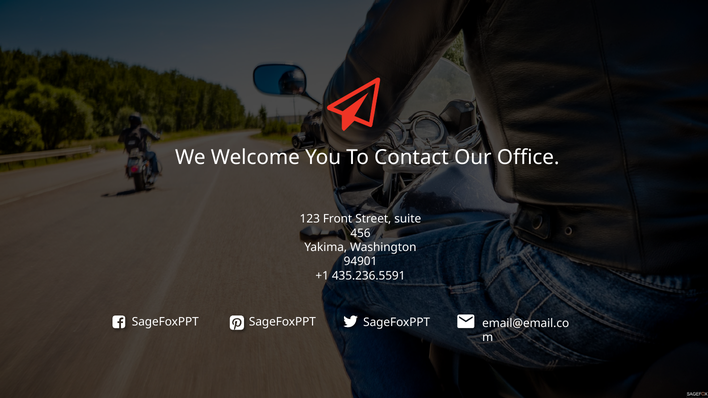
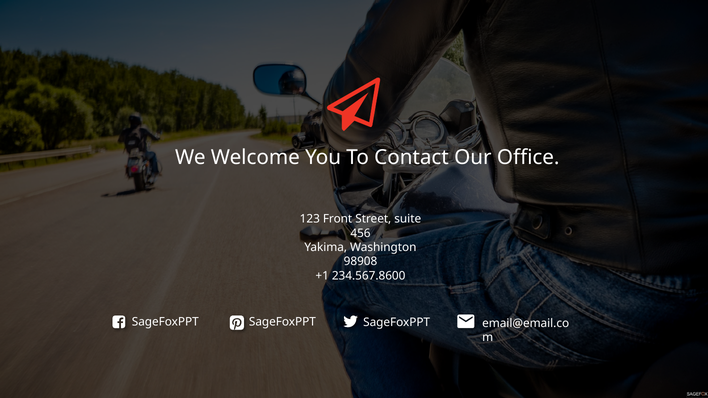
94901: 94901 -> 98908 (361, 262)
435.236.5591: 435.236.5591 -> 234.567.8600 (369, 276)
